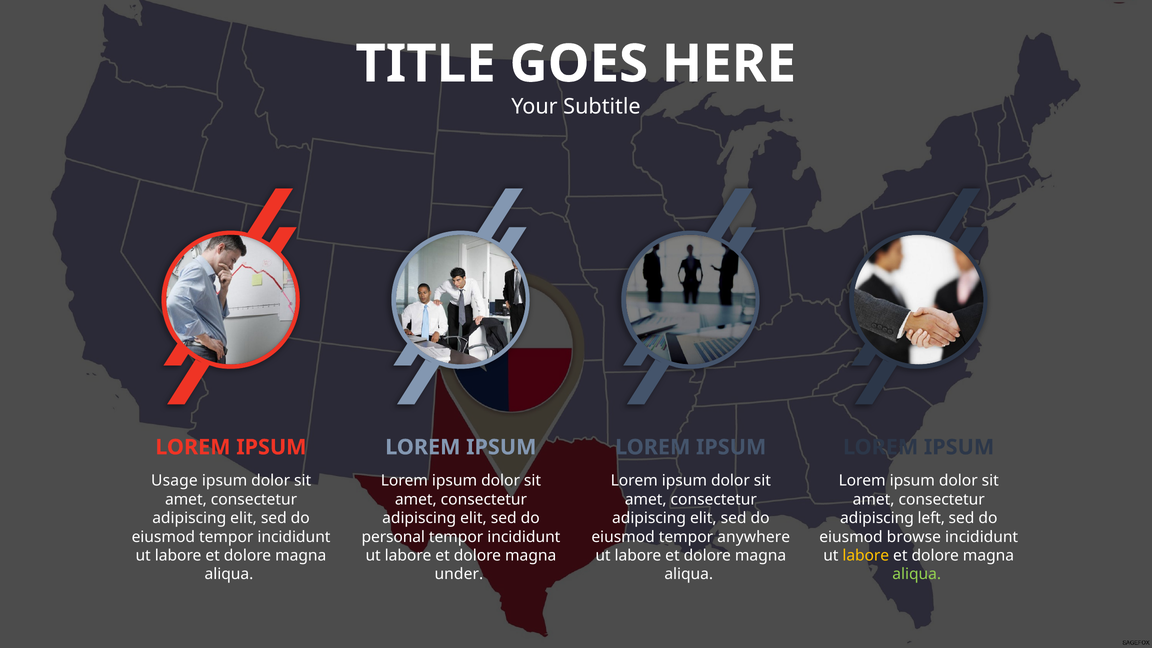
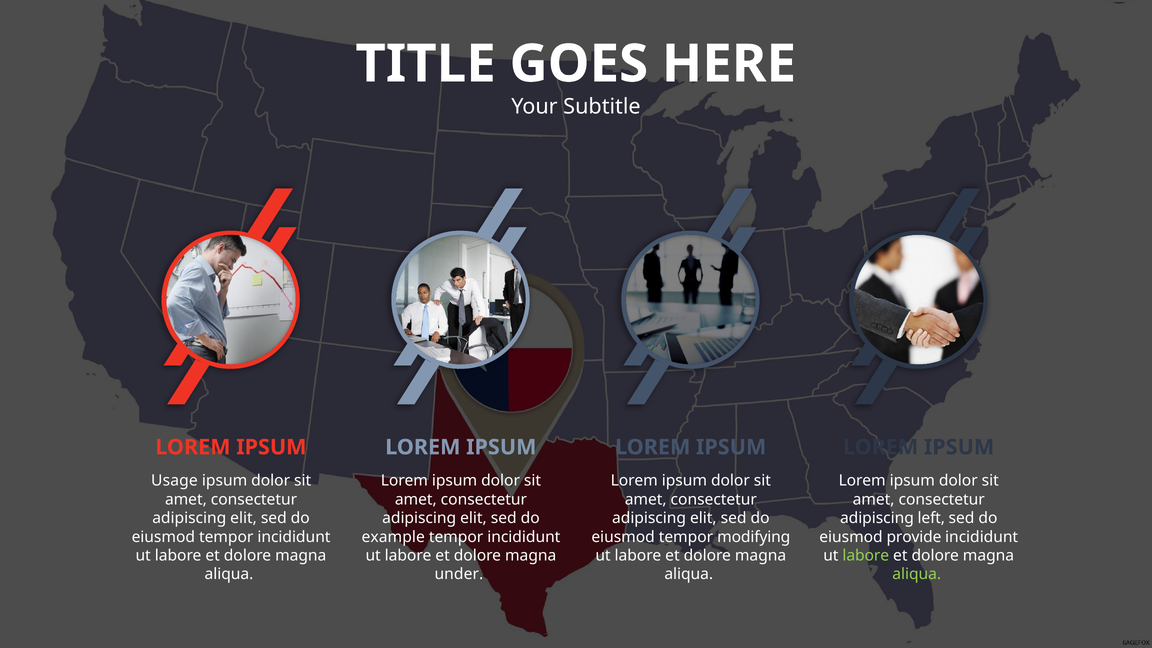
personal: personal -> example (393, 537)
anywhere: anywhere -> modifying (754, 537)
browse: browse -> provide (914, 537)
labore colour: yellow -> light green (866, 556)
